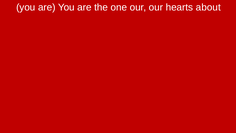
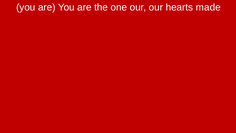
about: about -> made (208, 7)
